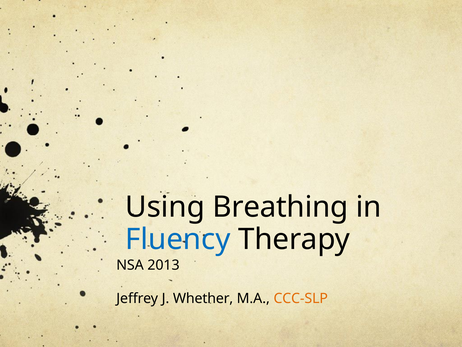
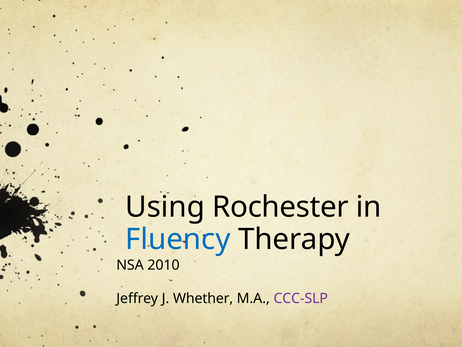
Breathing: Breathing -> Rochester (280, 207)
2013: 2013 -> 2010 (163, 265)
CCC-SLP colour: orange -> purple (301, 298)
